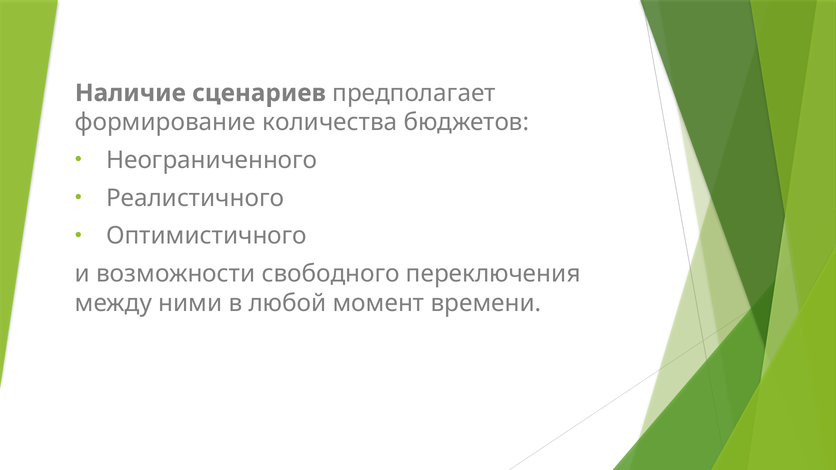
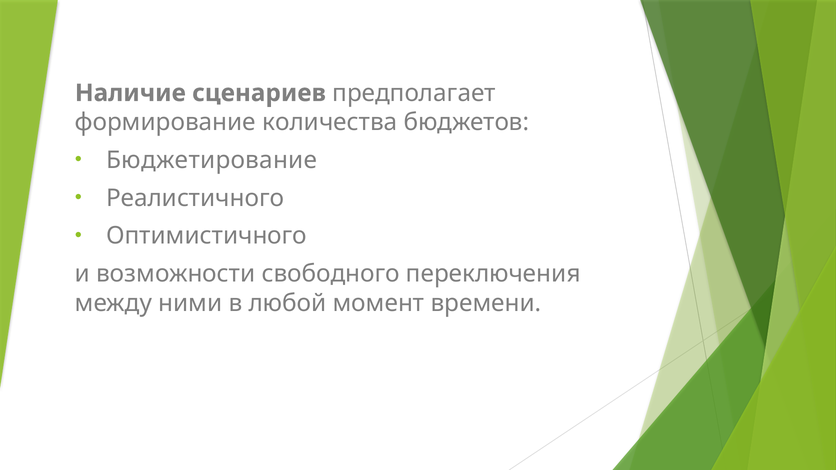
Неограниченного: Неограниченного -> Бюджетирование (212, 160)
